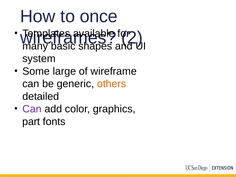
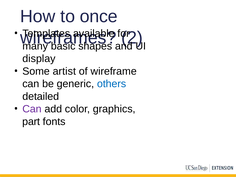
system: system -> display (39, 59)
large: large -> artist (64, 71)
others colour: orange -> blue (112, 84)
